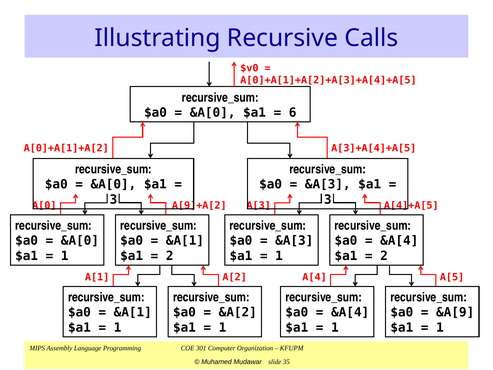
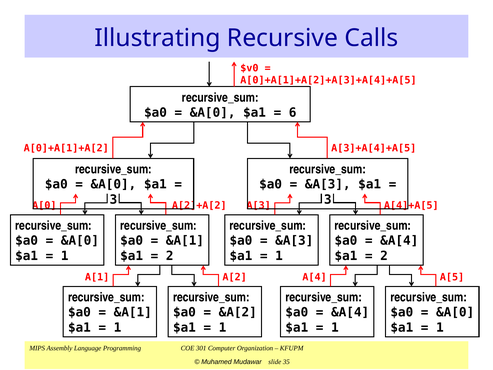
A[9]+A[2: A[9]+A[2 -> A[2]+A[2 (199, 205)
&A[9: &A[9 -> &A[0 (455, 312)
